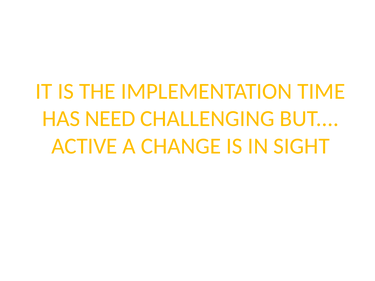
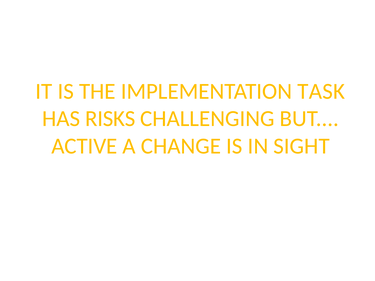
TIME: TIME -> TASK (321, 91)
NEED: NEED -> RISKS (110, 119)
